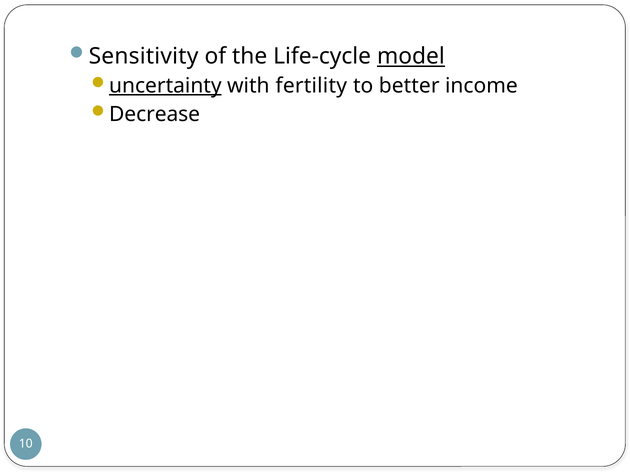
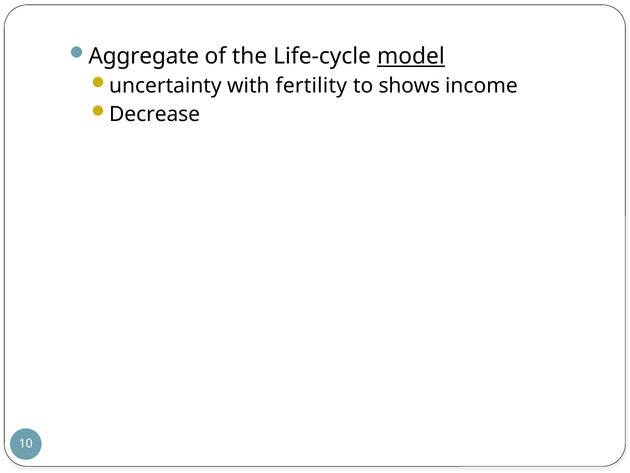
Sensitivity: Sensitivity -> Aggregate (144, 56)
uncertainty underline: present -> none (165, 86)
better: better -> shows (409, 86)
